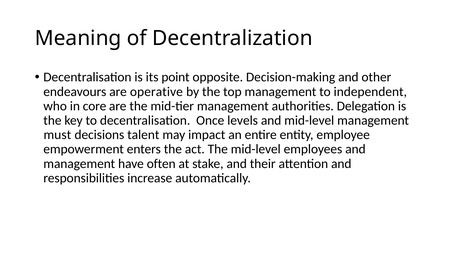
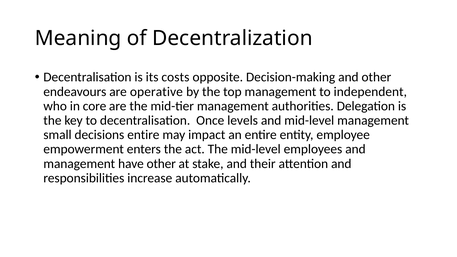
point: point -> costs (175, 77)
must: must -> small (57, 135)
decisions talent: talent -> entire (143, 135)
have often: often -> other (161, 164)
